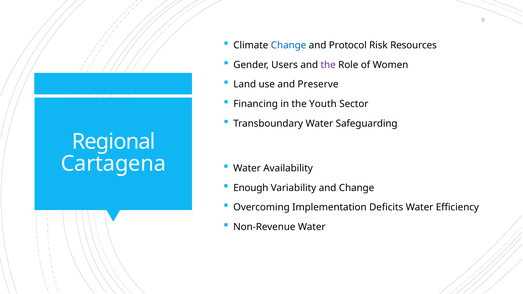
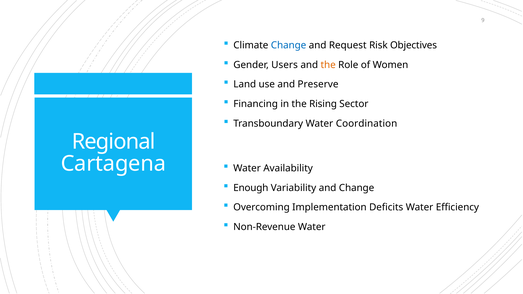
Protocol: Protocol -> Request (348, 45)
Resources: Resources -> Objectives (414, 45)
the colour: purple -> orange (328, 65)
Youth: Youth -> Rising (323, 104)
Safeguarding: Safeguarding -> Coordination (367, 124)
